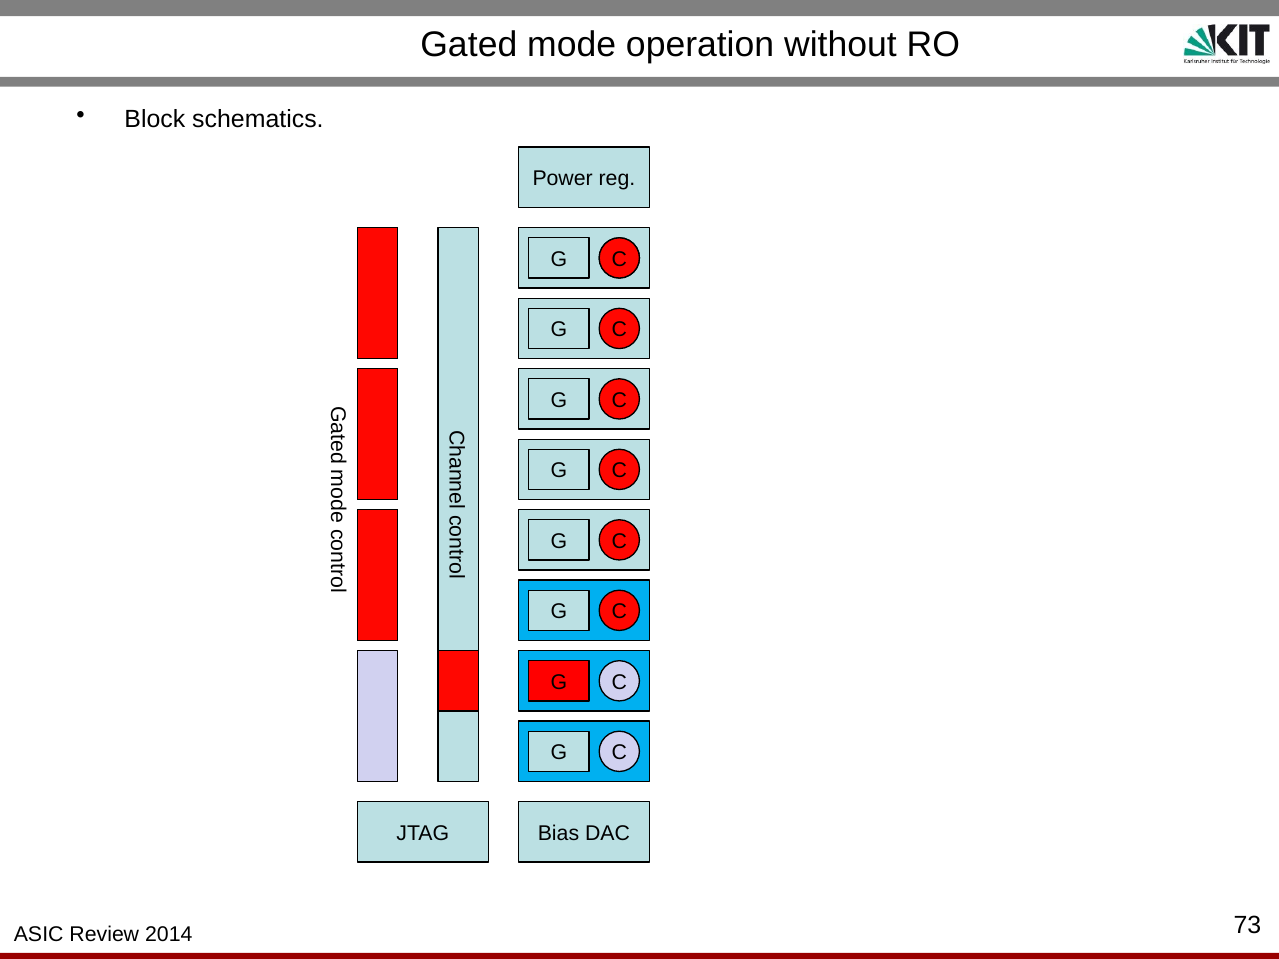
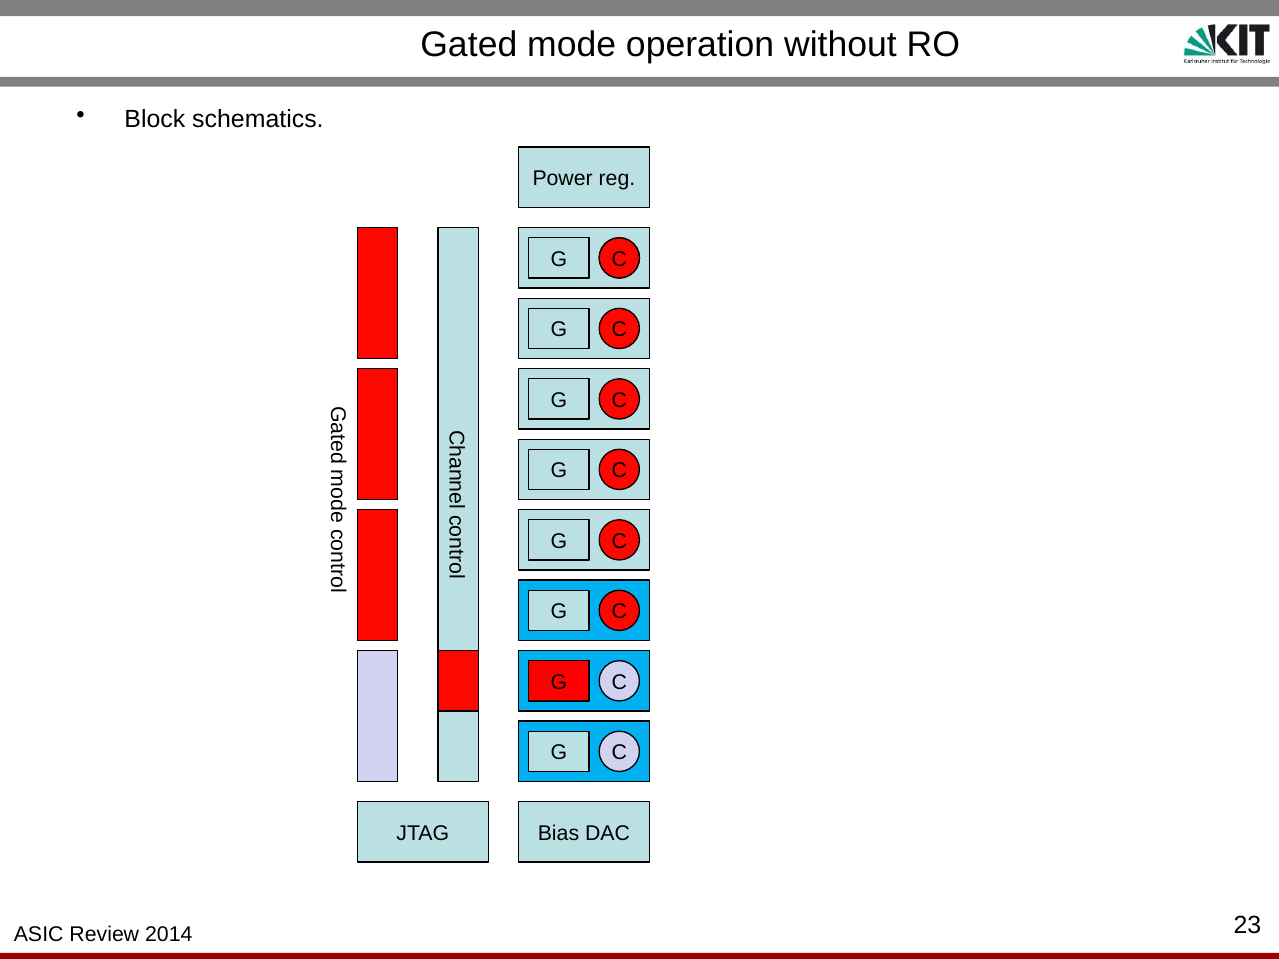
73: 73 -> 23 (1247, 926)
